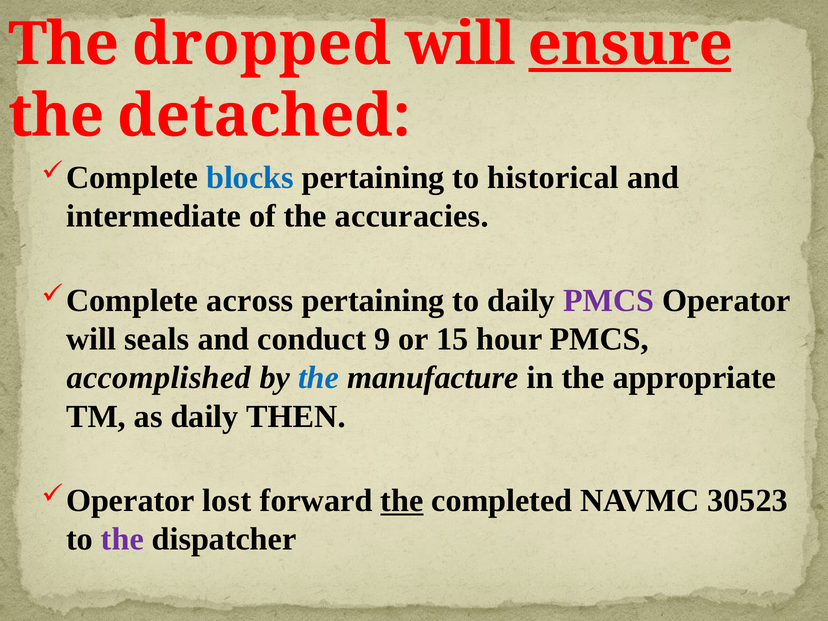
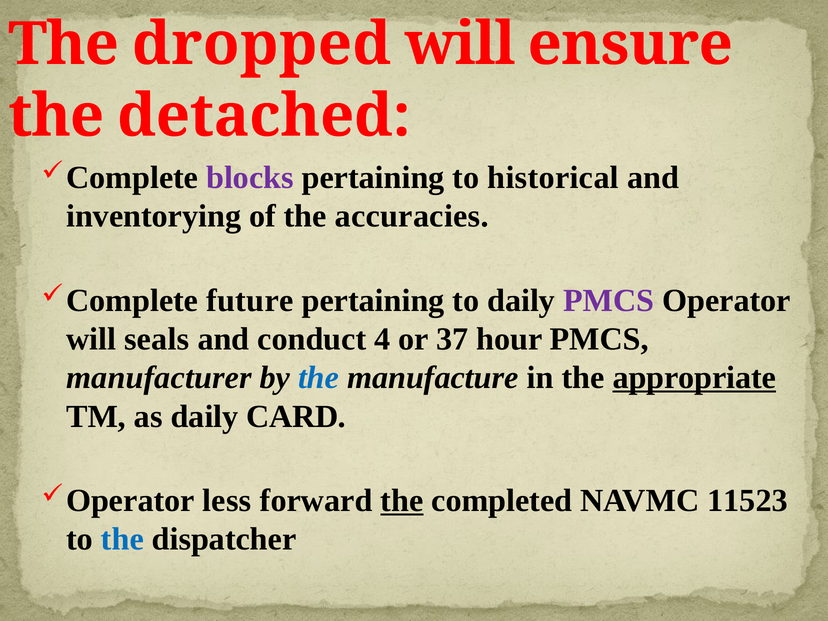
ensure underline: present -> none (630, 44)
blocks colour: blue -> purple (250, 178)
intermediate: intermediate -> inventorying (154, 216)
across: across -> future (250, 300)
9: 9 -> 4 (382, 339)
15: 15 -> 37 (452, 339)
accomplished: accomplished -> manufacturer (159, 378)
appropriate underline: none -> present (694, 378)
THEN: THEN -> CARD (296, 416)
lost: lost -> less (227, 501)
30523: 30523 -> 11523 (748, 501)
the colour: purple -> blue (122, 539)
